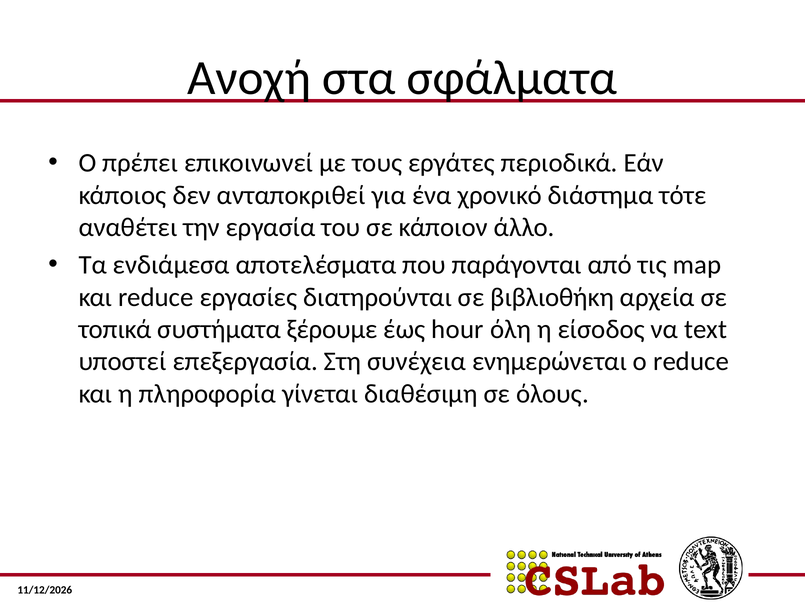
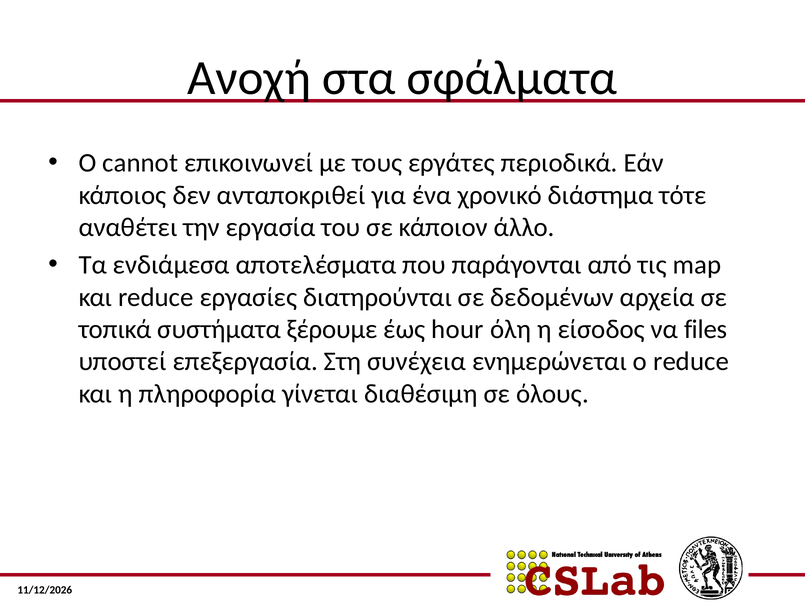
πρέπει: πρέπει -> cannot (140, 163)
βιβλιοθήκη: βιβλιοθήκη -> δεδομένων (552, 297)
text: text -> files (706, 329)
